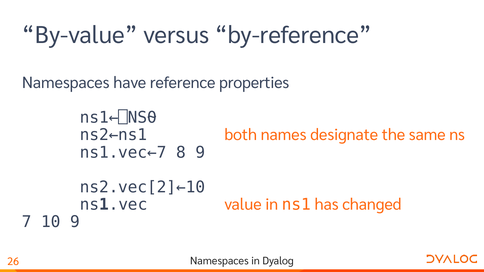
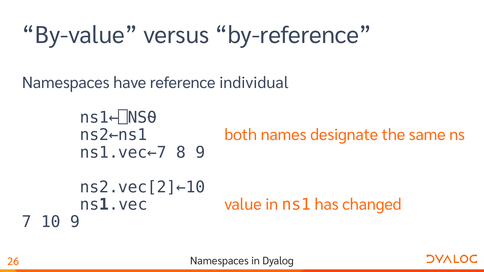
properties: properties -> individual (254, 83)
